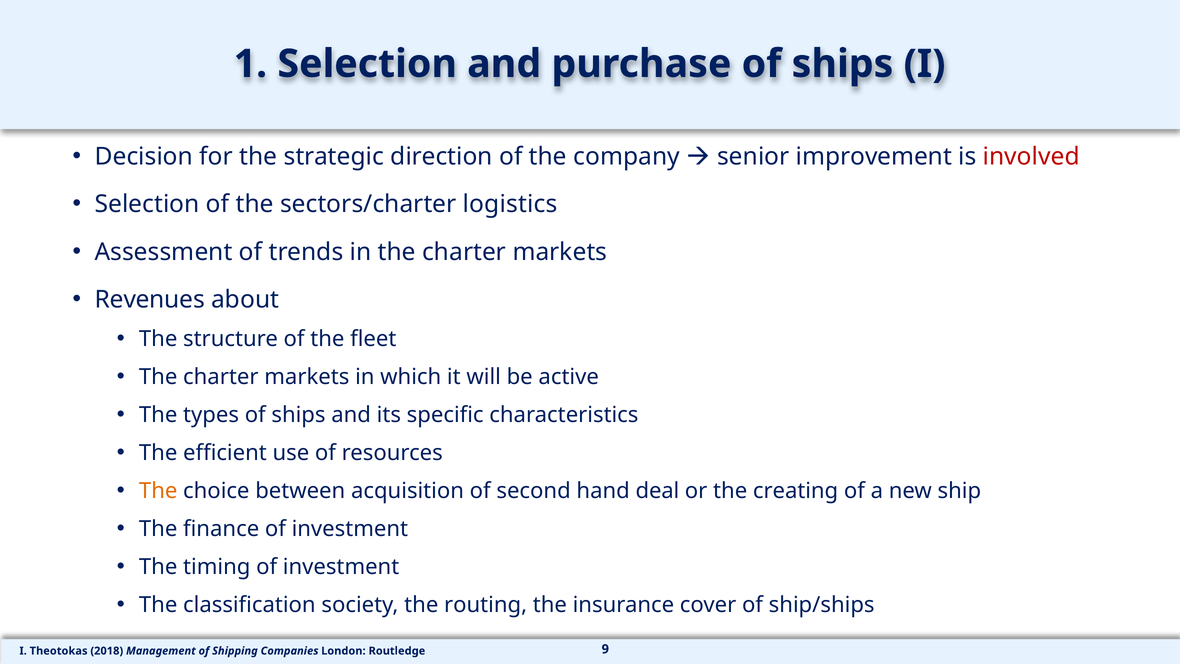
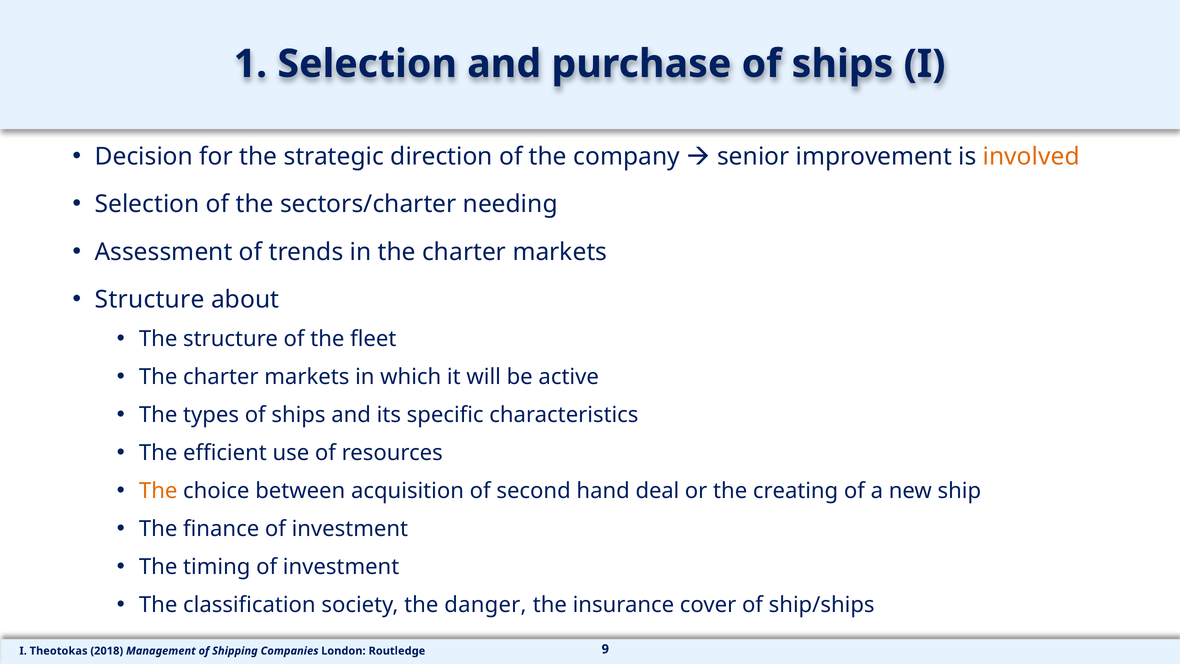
involved colour: red -> orange (1031, 157)
logistics: logistics -> needing (510, 204)
Revenues: Revenues -> Structure (150, 300)
routing: routing -> danger (485, 605)
